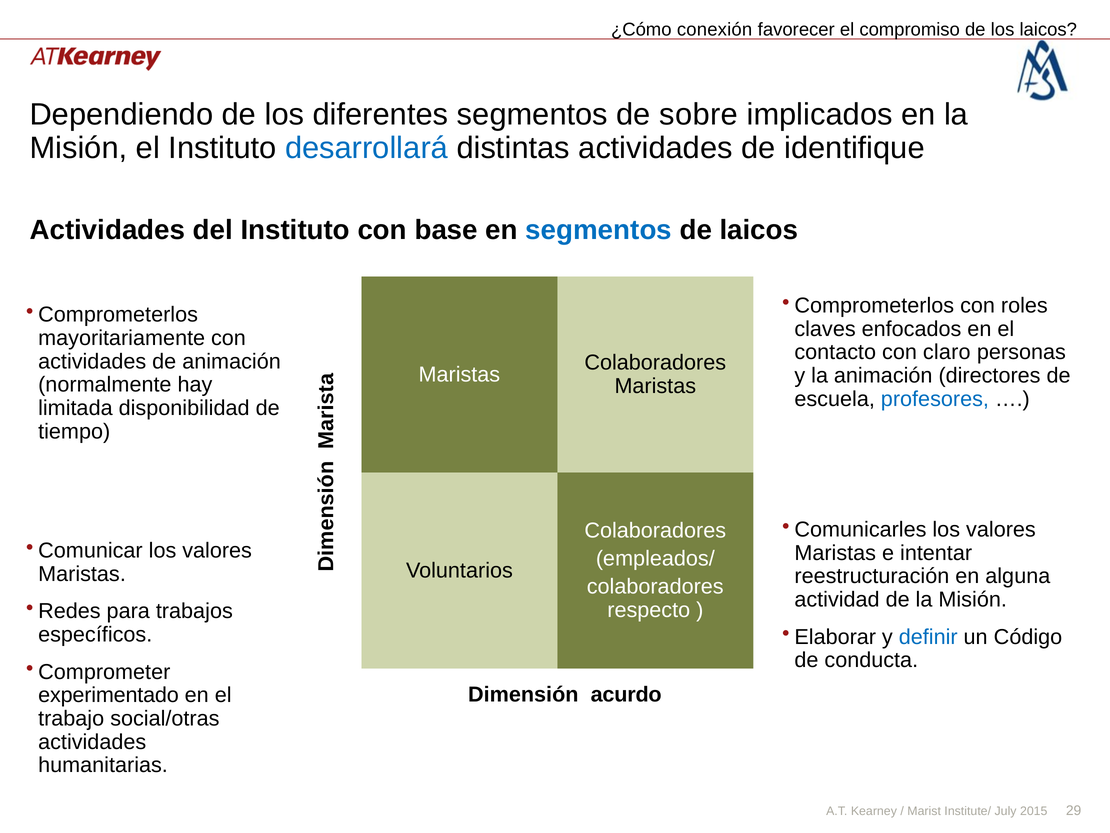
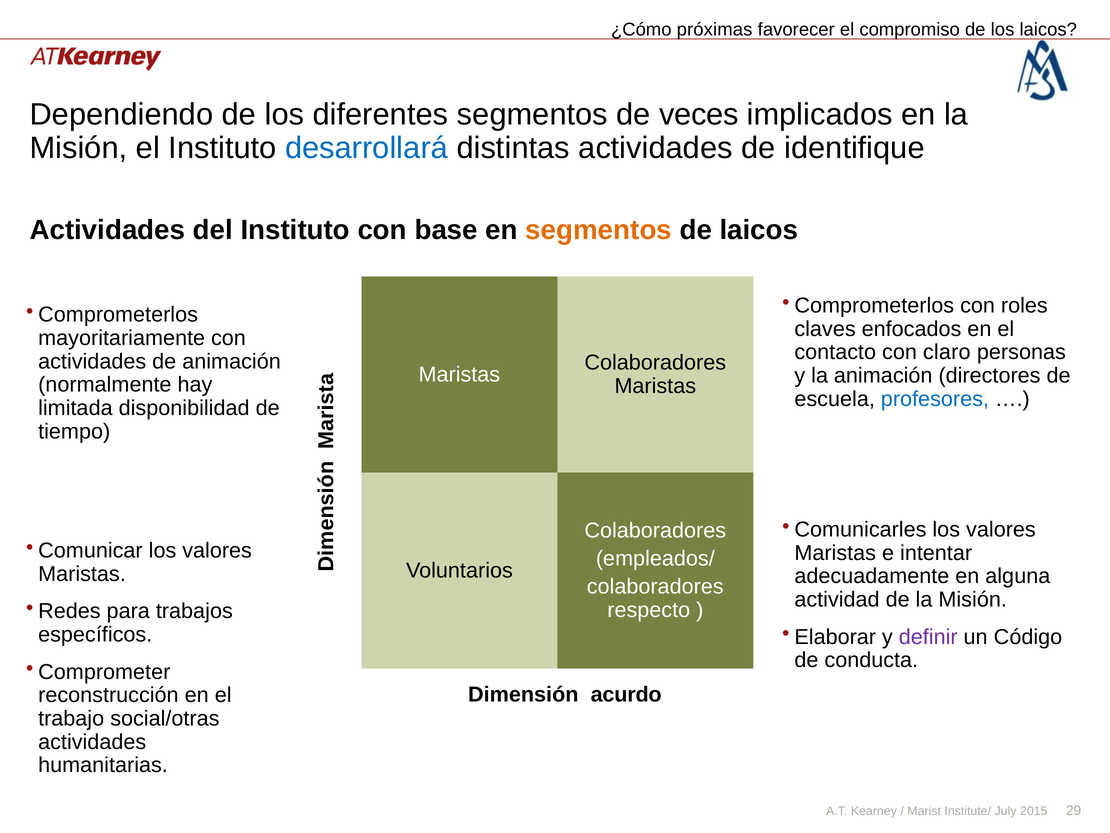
conexión: conexión -> próximas (715, 30)
sobre: sobre -> veces (699, 114)
segmentos colour: blue -> orange (599, 230)
reestructuración: reestructuración -> adecuadamente (872, 576)
definir colour: blue -> purple (928, 637)
experimentado: experimentado -> reconstrucción (108, 695)
